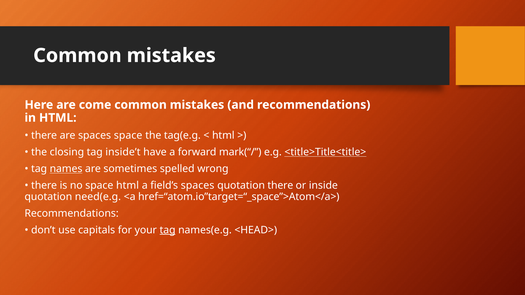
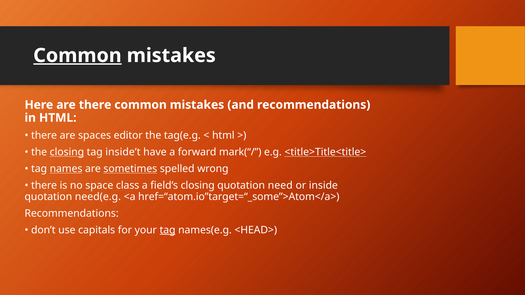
Common underline: none -> present (77, 56)
are come: come -> there (95, 105)
spaces space: space -> editor (128, 135)
closing underline: none -> present (67, 152)
sometimes underline: none -> present (130, 169)
space html: html -> class (128, 186)
field’s spaces: spaces -> closing (198, 186)
quotation there: there -> need (280, 186)
href=“atom.io”target=“_space”>Atom</a>: href=“atom.io”target=“_space”>Atom</a> -> href=“atom.io”target=“_some”>Atom</a> (239, 197)
